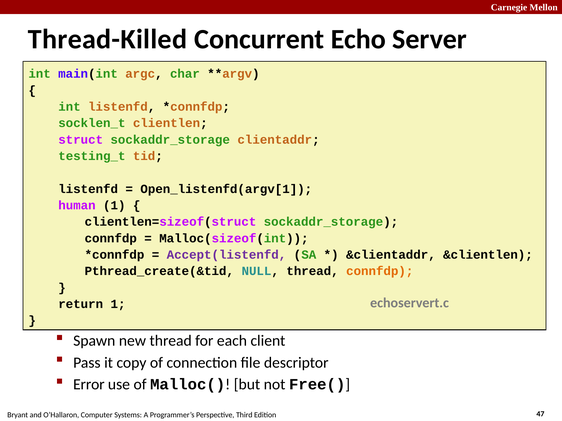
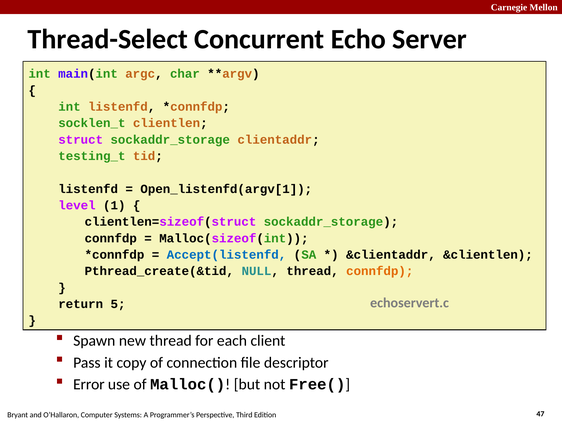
Thread-Killed: Thread-Killed -> Thread-Select (108, 39)
human: human -> level (77, 206)
Accept(listenfd colour: purple -> blue (226, 255)
return 1: 1 -> 5 (118, 304)
